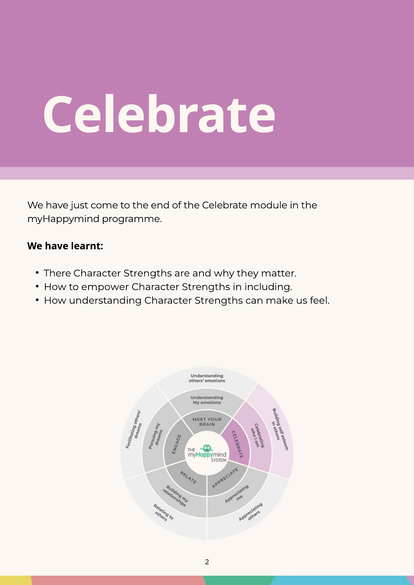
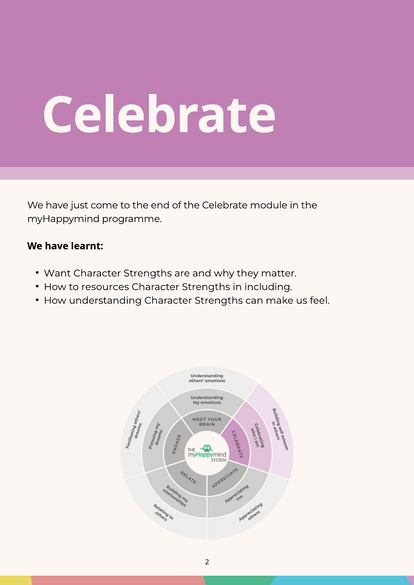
There: There -> Want (57, 274)
empower: empower -> resources (105, 287)
